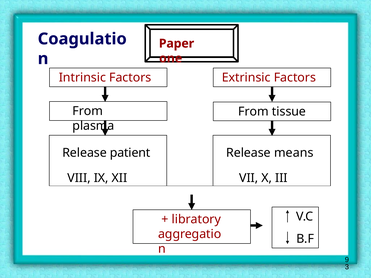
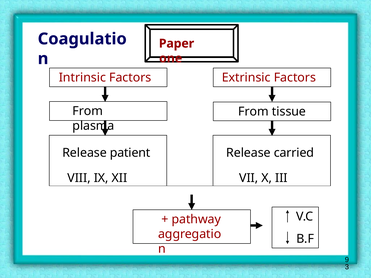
means: means -> carried (294, 153)
libratory: libratory -> pathway (196, 219)
